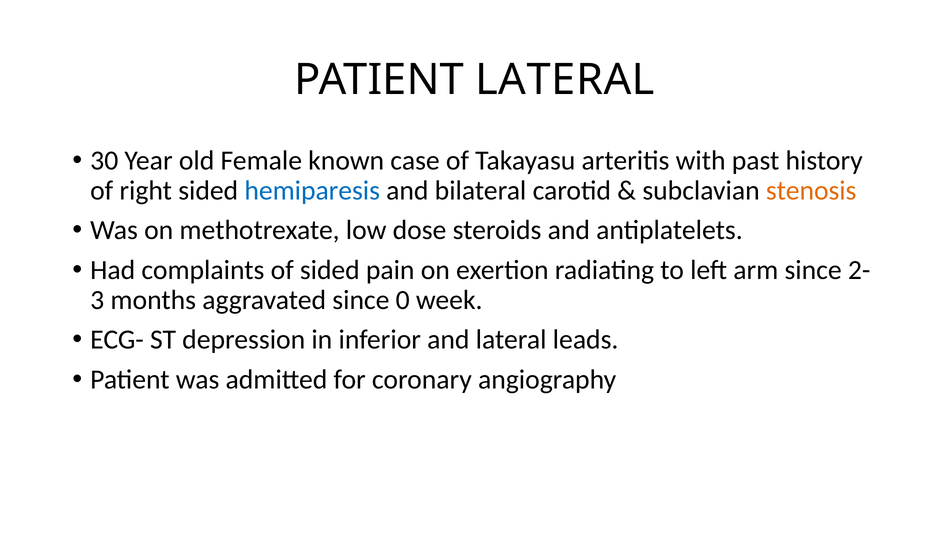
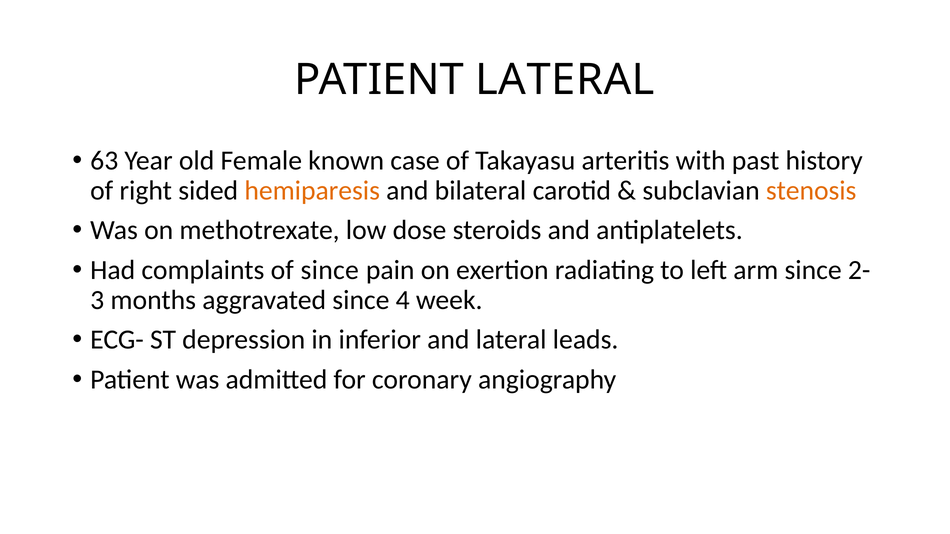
30: 30 -> 63 (104, 161)
hemiparesis colour: blue -> orange (312, 191)
of sided: sided -> since (330, 270)
0: 0 -> 4 (403, 300)
